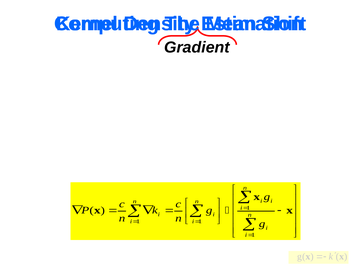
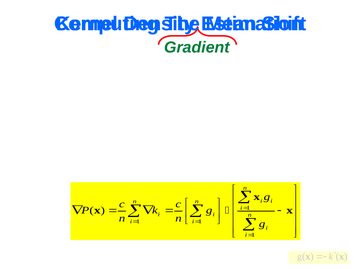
Gradient colour: black -> green (197, 47)
